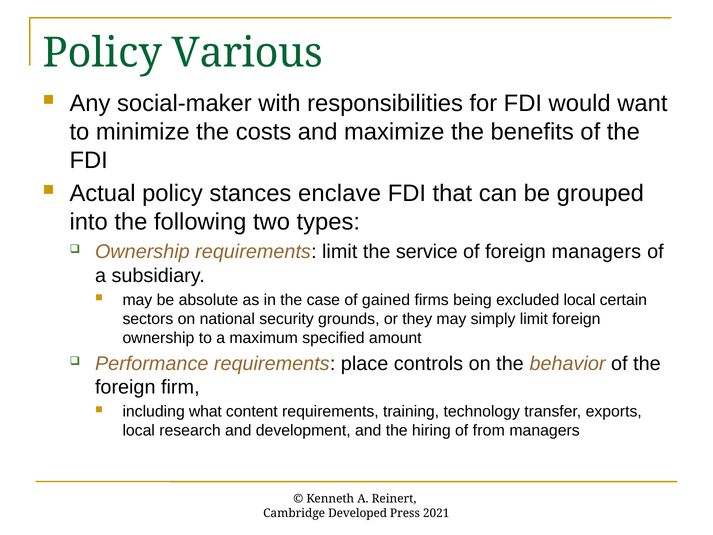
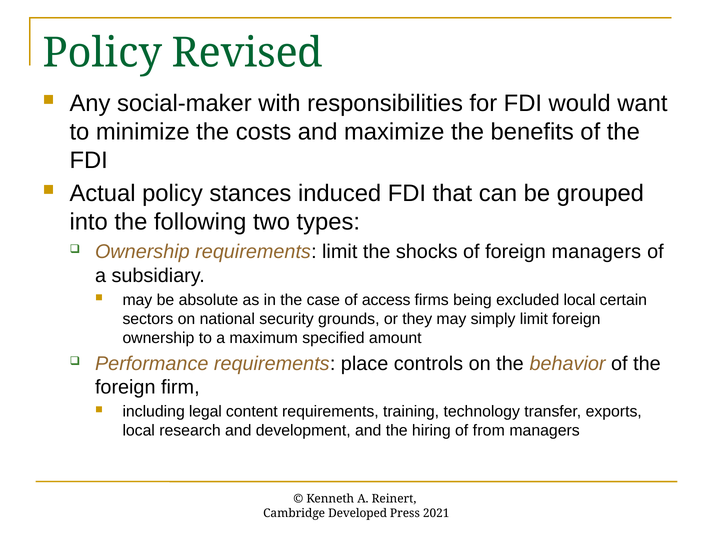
Various: Various -> Revised (247, 53)
enclave: enclave -> induced (340, 193)
service: service -> shocks (427, 252)
gained: gained -> access (386, 300)
what: what -> legal (205, 412)
